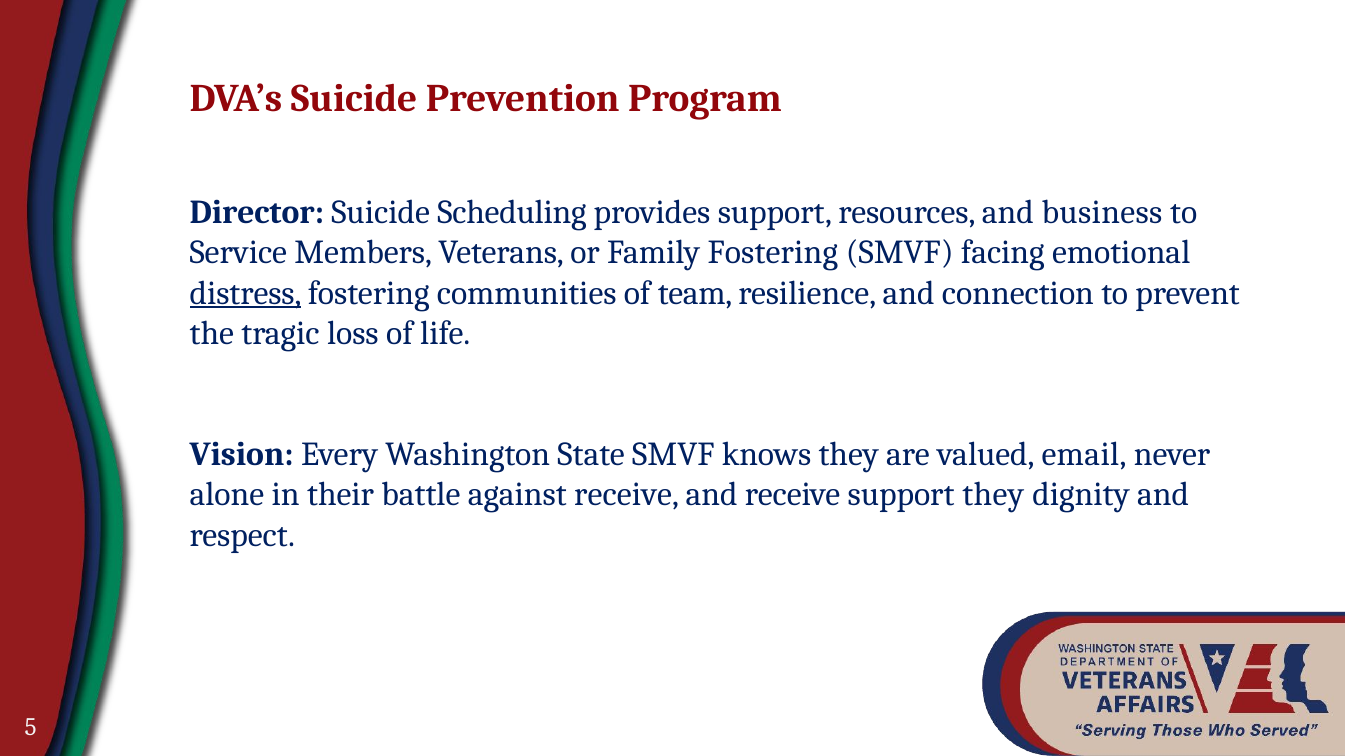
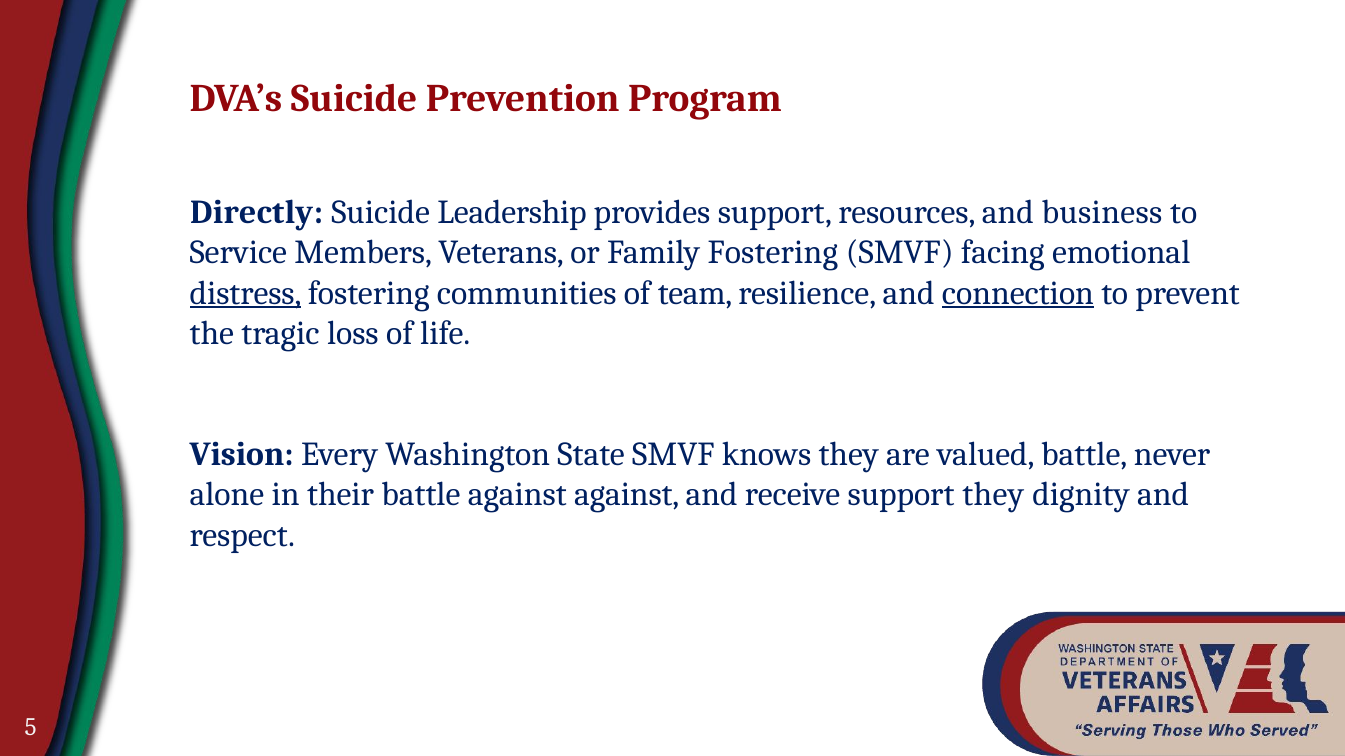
Director: Director -> Directly (257, 213)
Scheduling: Scheduling -> Leadership (512, 213)
connection underline: none -> present (1018, 293)
valued email: email -> battle (1084, 455)
against receive: receive -> against (627, 495)
